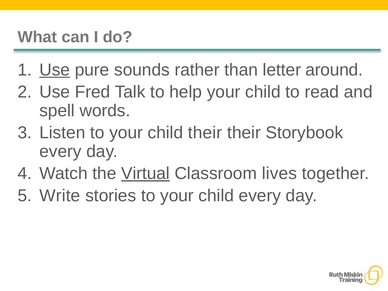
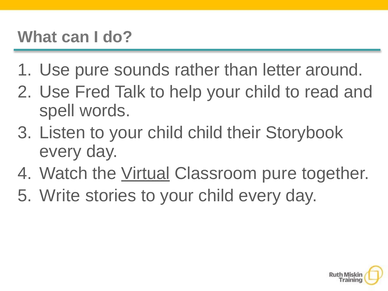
Use underline: present -> none (55, 70)
child their: their -> child (205, 133)
Classroom lives: lives -> pure (279, 173)
